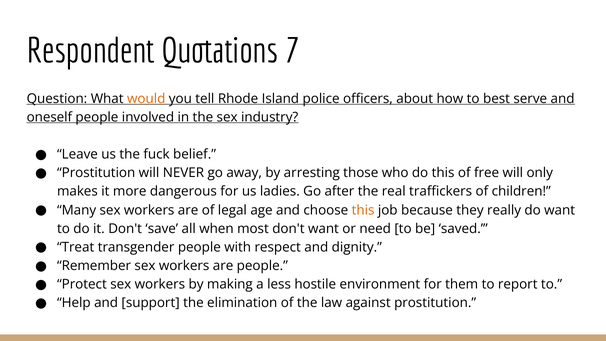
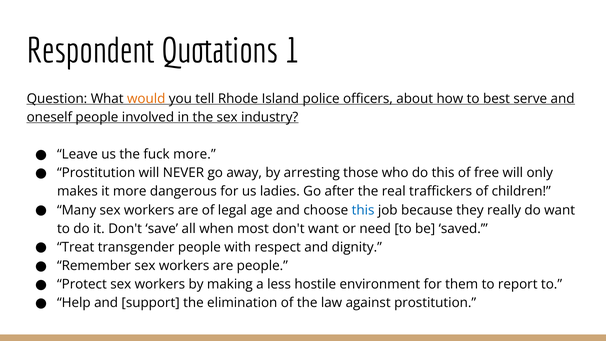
7: 7 -> 1 (292, 51)
fuck belief: belief -> more (194, 154)
this colour: orange -> blue (363, 210)
